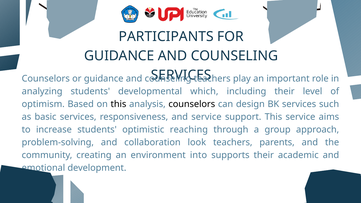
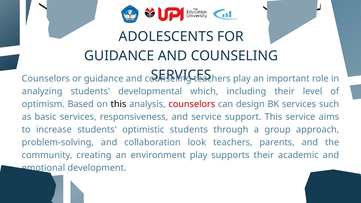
PARTICIPANTS: PARTICIPANTS -> ADOLESCENTS (166, 37)
counselors colour: black -> red (192, 104)
optimistic reaching: reaching -> students (189, 130)
environment into: into -> play (199, 155)
